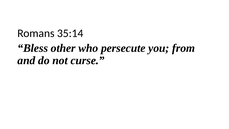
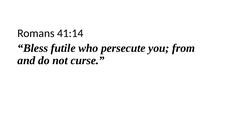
35:14: 35:14 -> 41:14 (70, 33)
other: other -> futile (63, 48)
